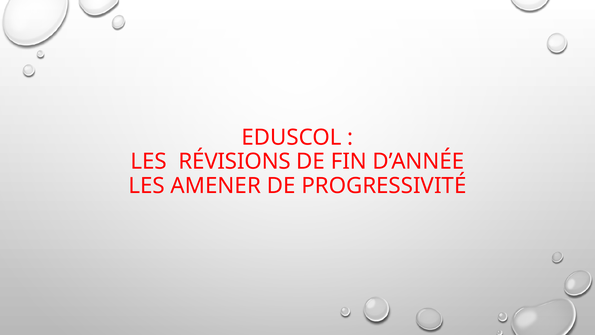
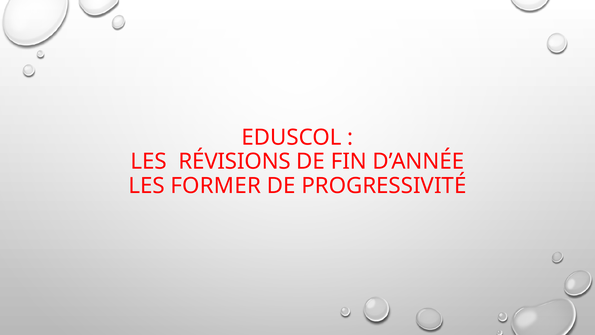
AMENER: AMENER -> FORMER (216, 186)
